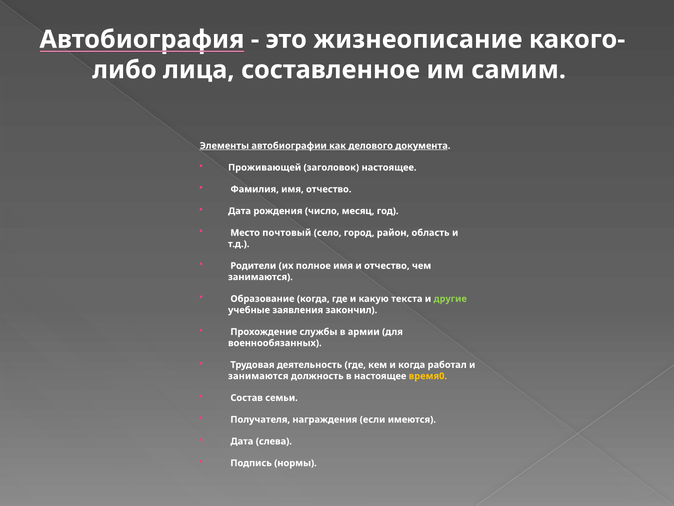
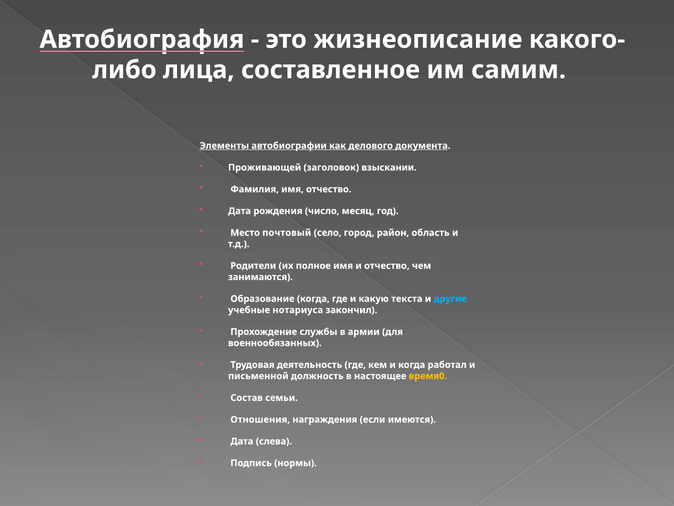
заголовок настоящее: настоящее -> взыскании (389, 167)
другие colour: light green -> light blue (450, 298)
заявления: заявления -> нотариуса (298, 310)
занимаются: занимаются -> письменной (258, 376)
Получателя: Получателя -> Отношения (260, 419)
